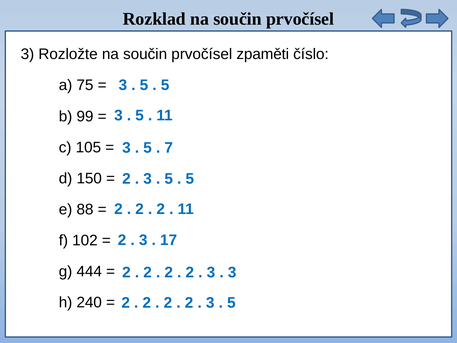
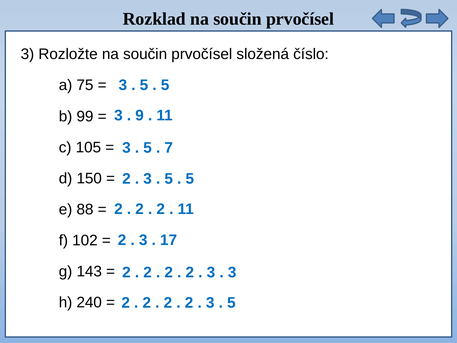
zpaměti: zpaměti -> složená (263, 54)
5: 5 -> 9 (140, 115)
444: 444 -> 143 (89, 271)
